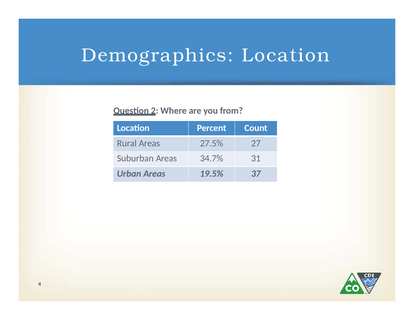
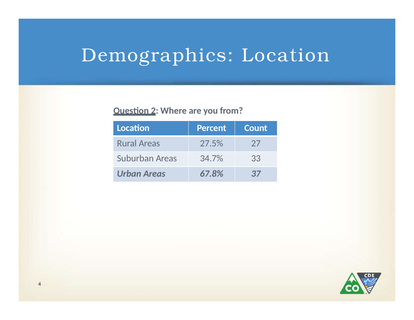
31: 31 -> 33 (256, 158)
19.5%: 19.5% -> 67.8% (212, 174)
